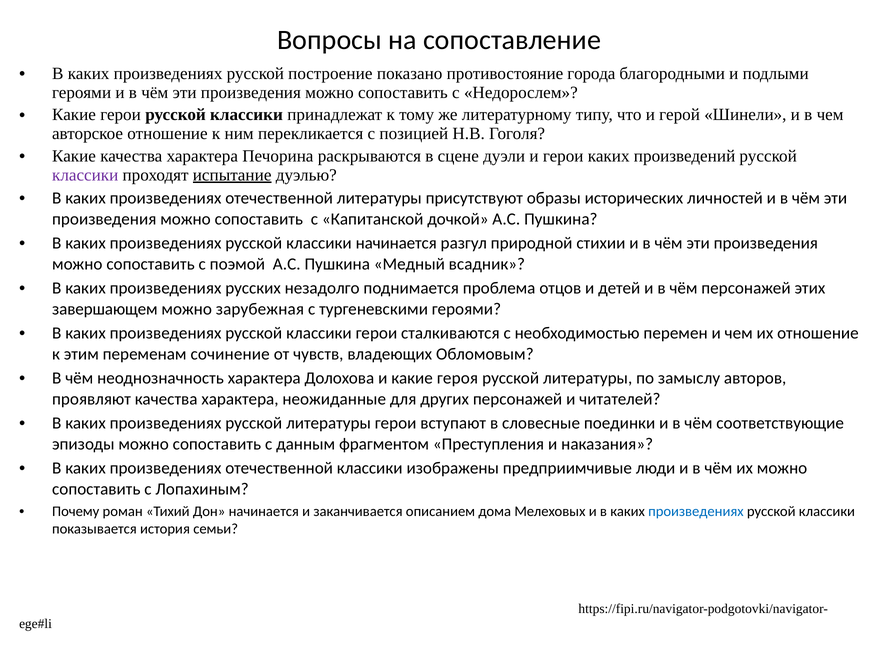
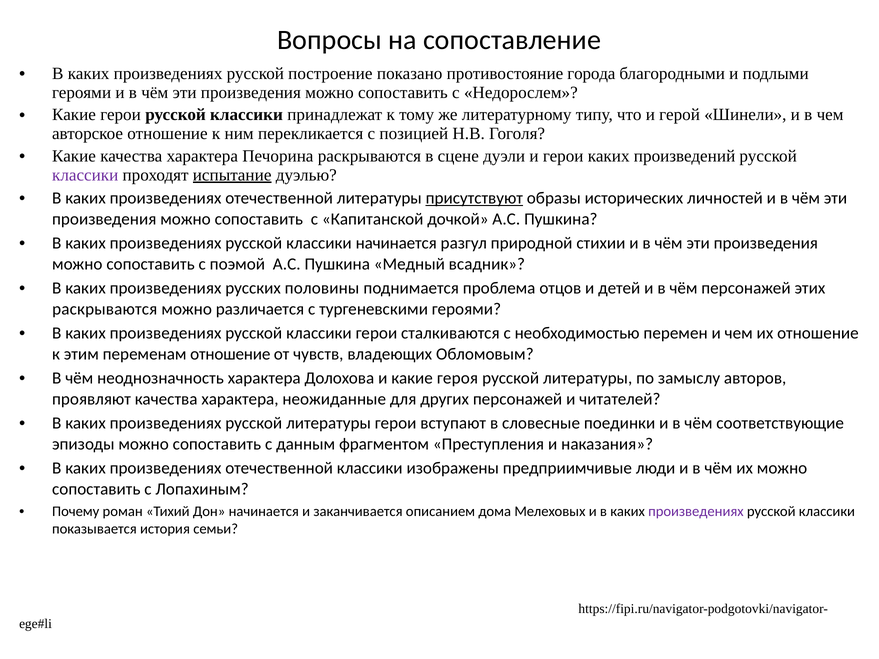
присутствуют underline: none -> present (474, 198)
незадолго: незадолго -> половины (322, 288)
завершающем: завершающем -> раскрываются (105, 309)
зарубежная: зарубежная -> различается (260, 309)
переменам сочинение: сочинение -> отношение (230, 354)
произведениях colour: blue -> purple (696, 511)
